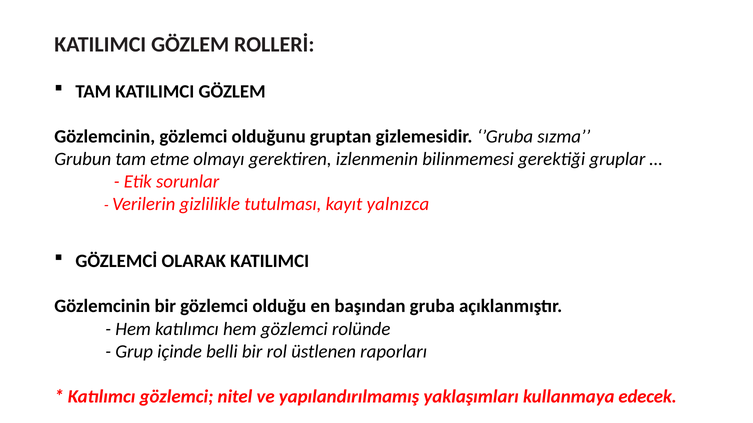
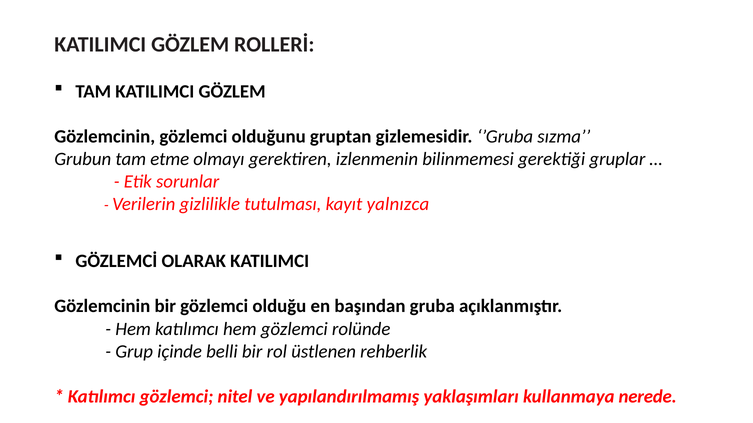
raporları: raporları -> rehberlik (394, 352)
edecek: edecek -> nerede (648, 397)
